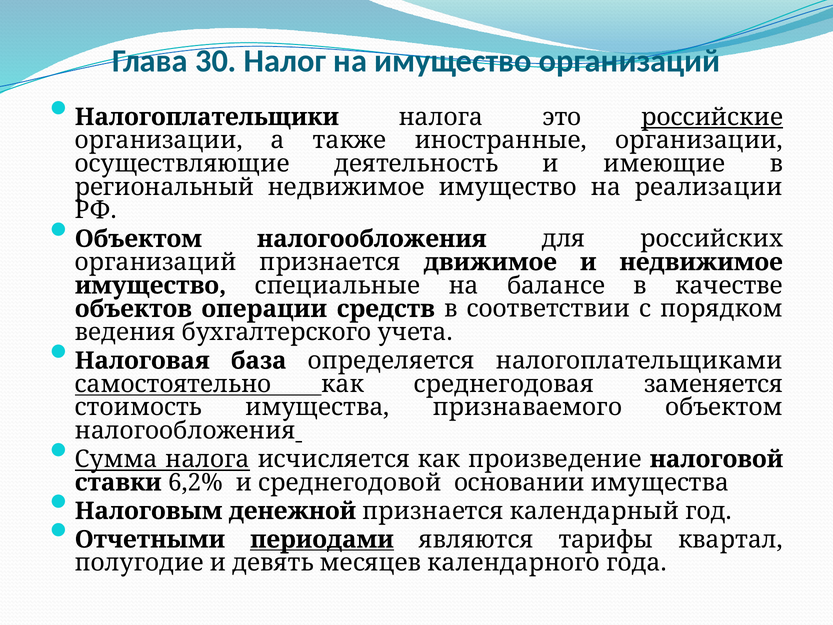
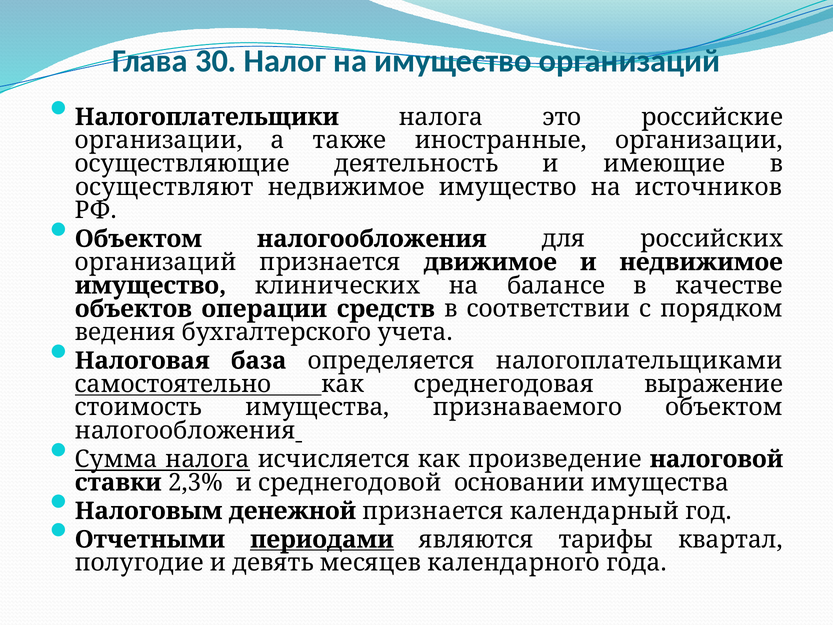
российские underline: present -> none (712, 117)
региональный: региональный -> осуществляют (164, 187)
реализации: реализации -> источников (709, 187)
специальные: специальные -> клинических (337, 285)
заменяется: заменяется -> выражение (714, 384)
6,2%: 6,2% -> 2,3% (195, 482)
